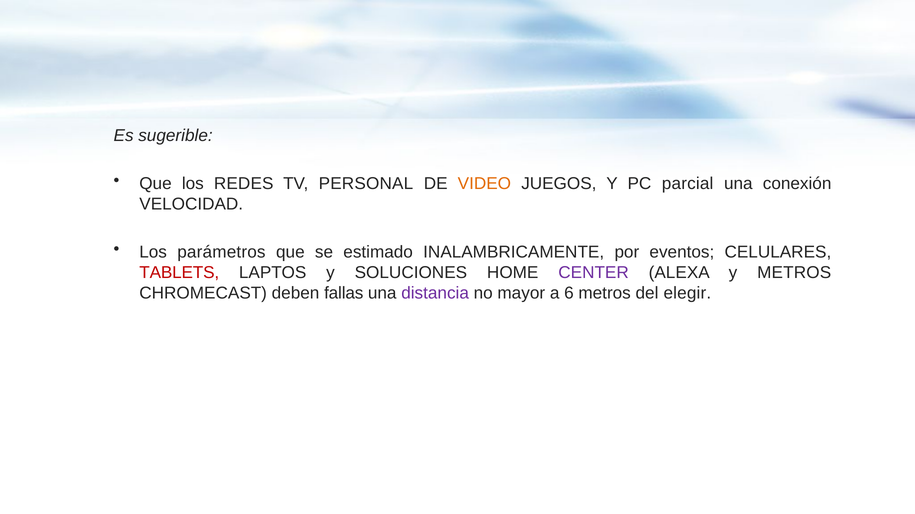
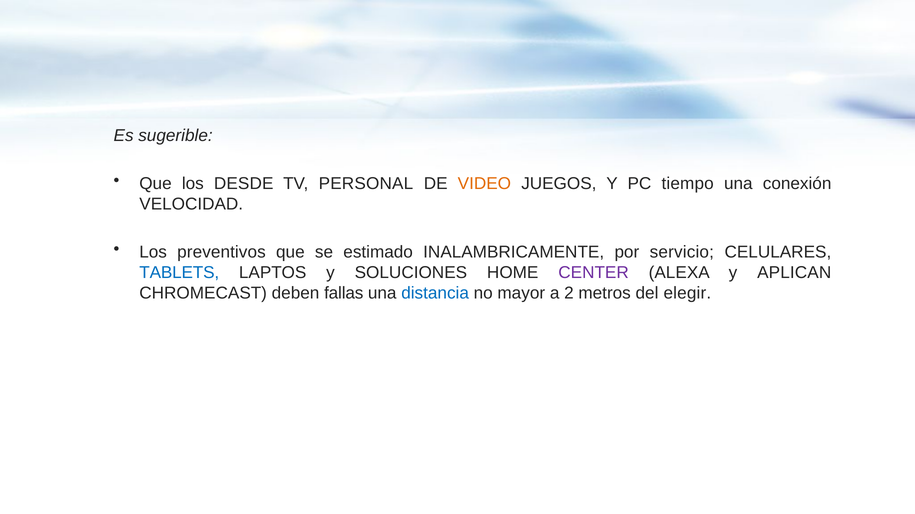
REDES: REDES -> DESDE (244, 184)
parcial: parcial -> tiempo (688, 184)
parámetros: parámetros -> preventivos (221, 252)
eventos: eventos -> servicio (682, 252)
TABLETS colour: red -> blue (179, 273)
y METROS: METROS -> APLICAN (794, 273)
distancia colour: purple -> blue (435, 294)
6: 6 -> 2 (569, 294)
